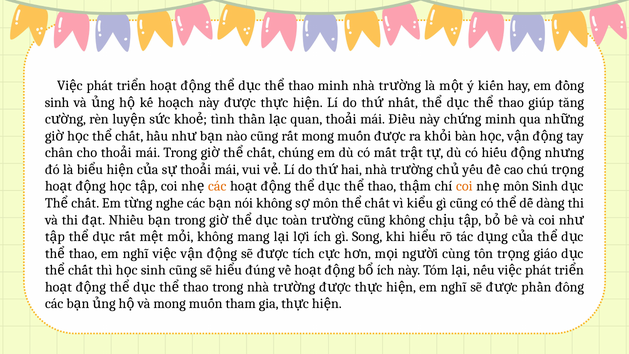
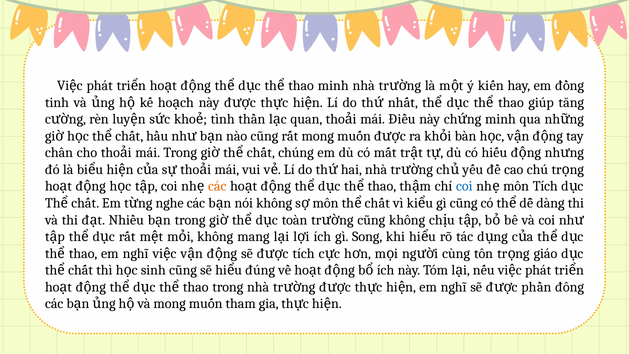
sinh: sinh -> tinh (57, 102)
coi colour: orange -> blue (464, 186)
môn Sinh: Sinh -> Tích (545, 186)
